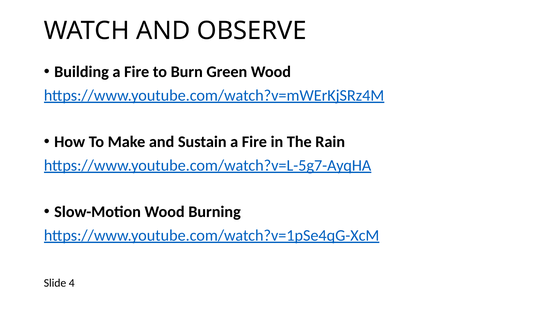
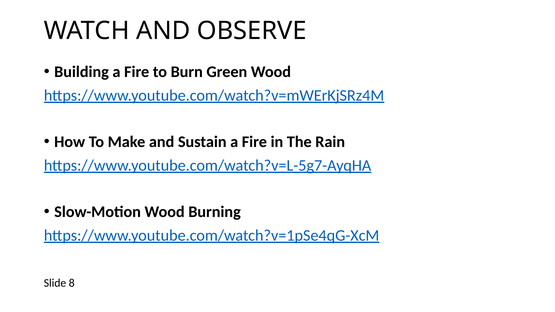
4: 4 -> 8 (72, 283)
